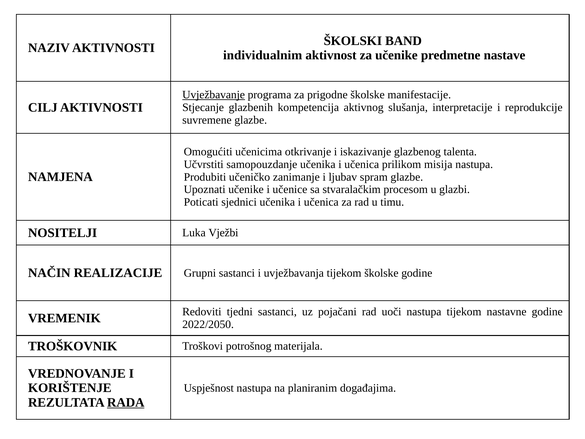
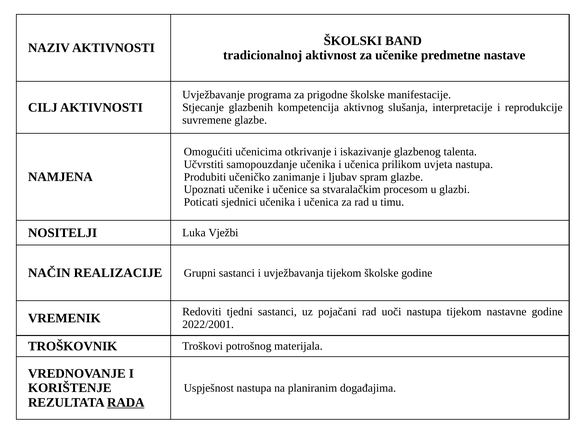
individualnim: individualnim -> tradicionalnoj (263, 55)
Uvježbavanje underline: present -> none (214, 95)
misija: misija -> uvjeta (438, 164)
2022/2050: 2022/2050 -> 2022/2001 (208, 324)
